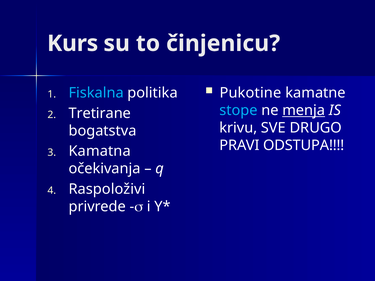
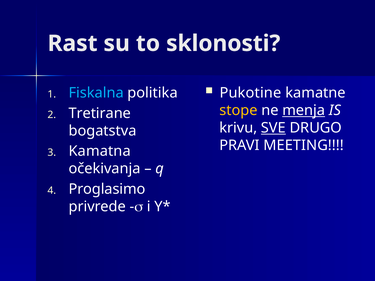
Kurs: Kurs -> Rast (73, 43)
činjenicu: činjenicu -> sklonosti (223, 43)
stope colour: light blue -> yellow (238, 110)
SVE underline: none -> present (273, 128)
ODSTUPA: ODSTUPA -> MEETING (304, 145)
Raspoloživi: Raspoloživi -> Proglasimo (107, 189)
